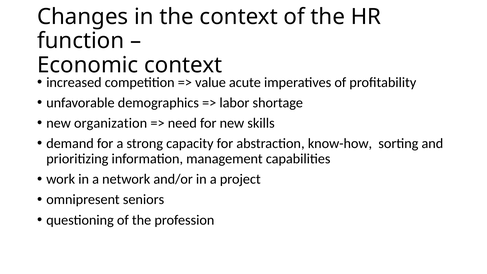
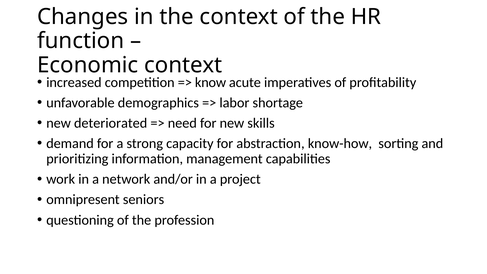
value: value -> know (211, 82)
organization: organization -> deteriorated (111, 123)
